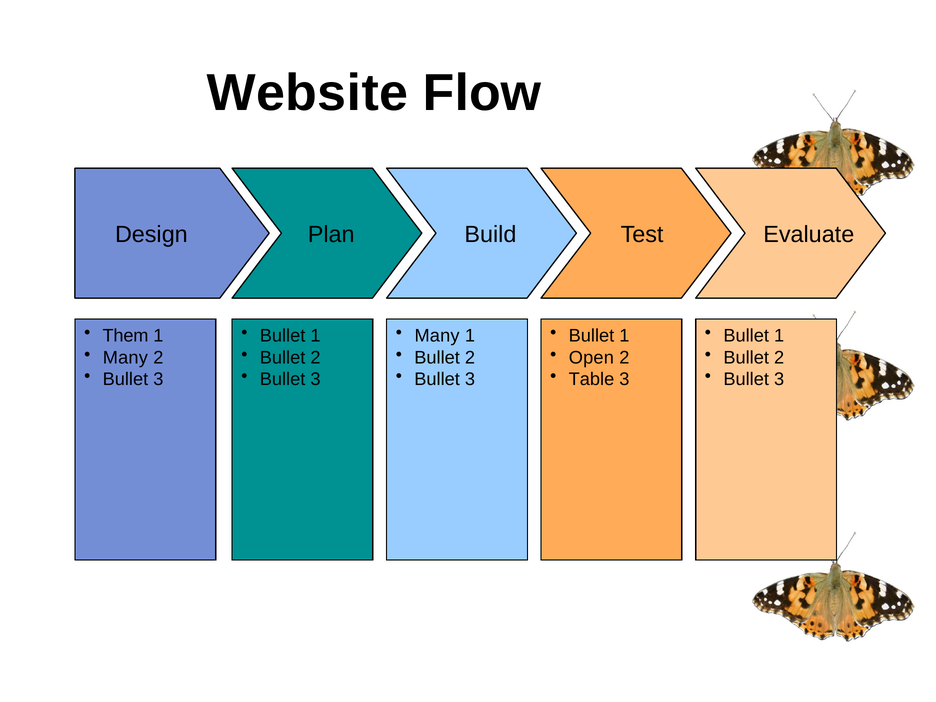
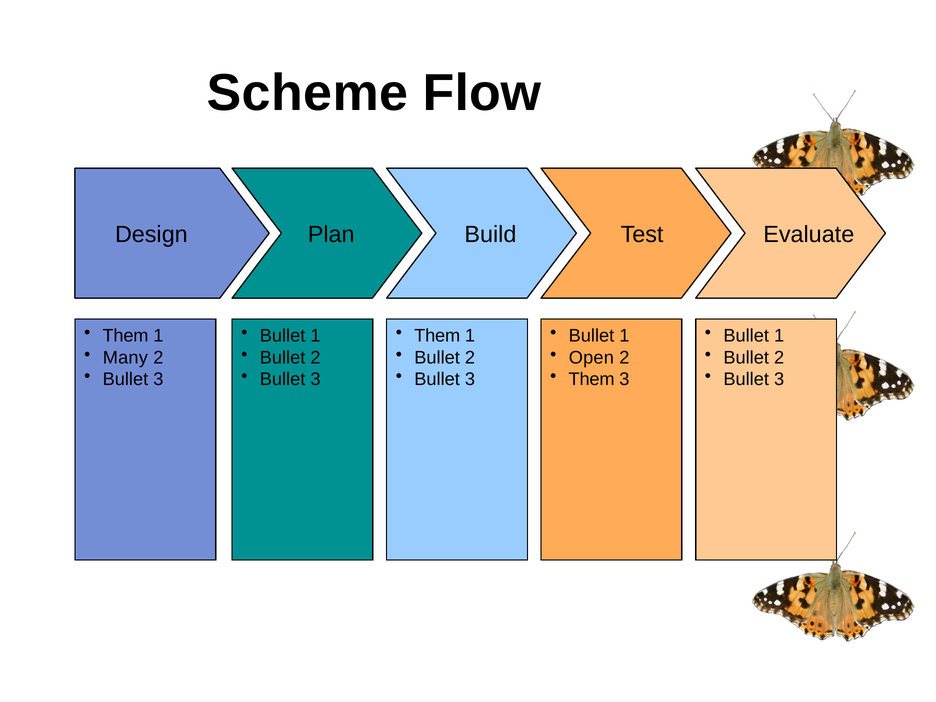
Website: Website -> Scheme (307, 93)
Many: Many -> Them (437, 336)
Table: Table -> Them (592, 379)
